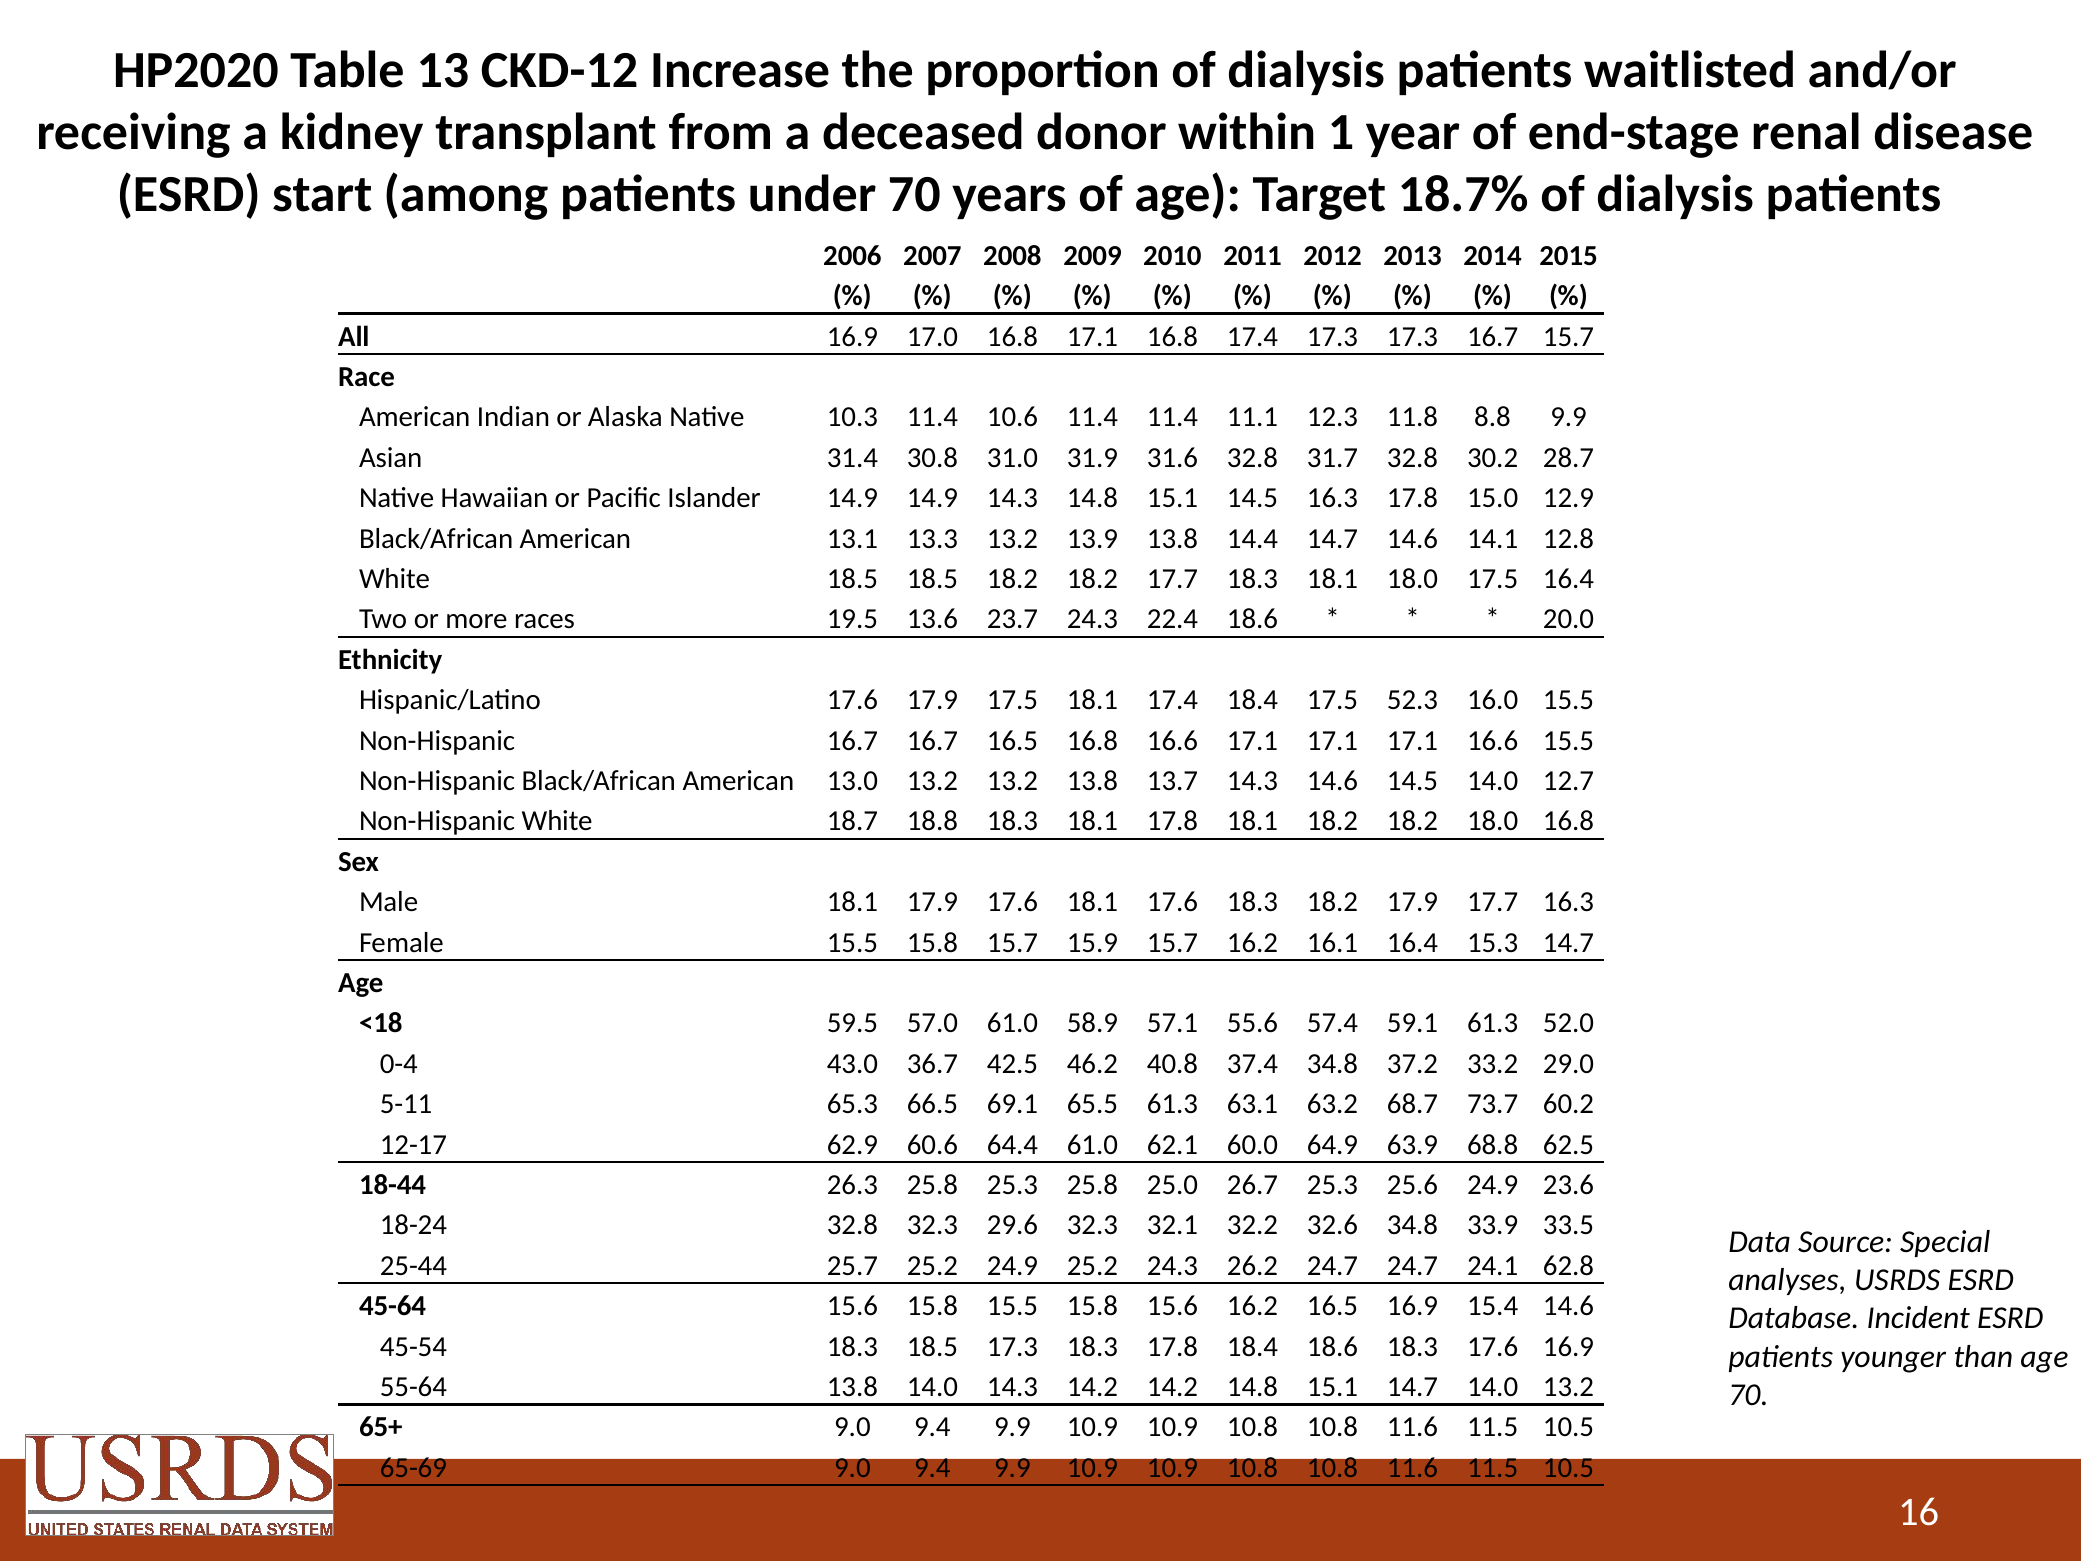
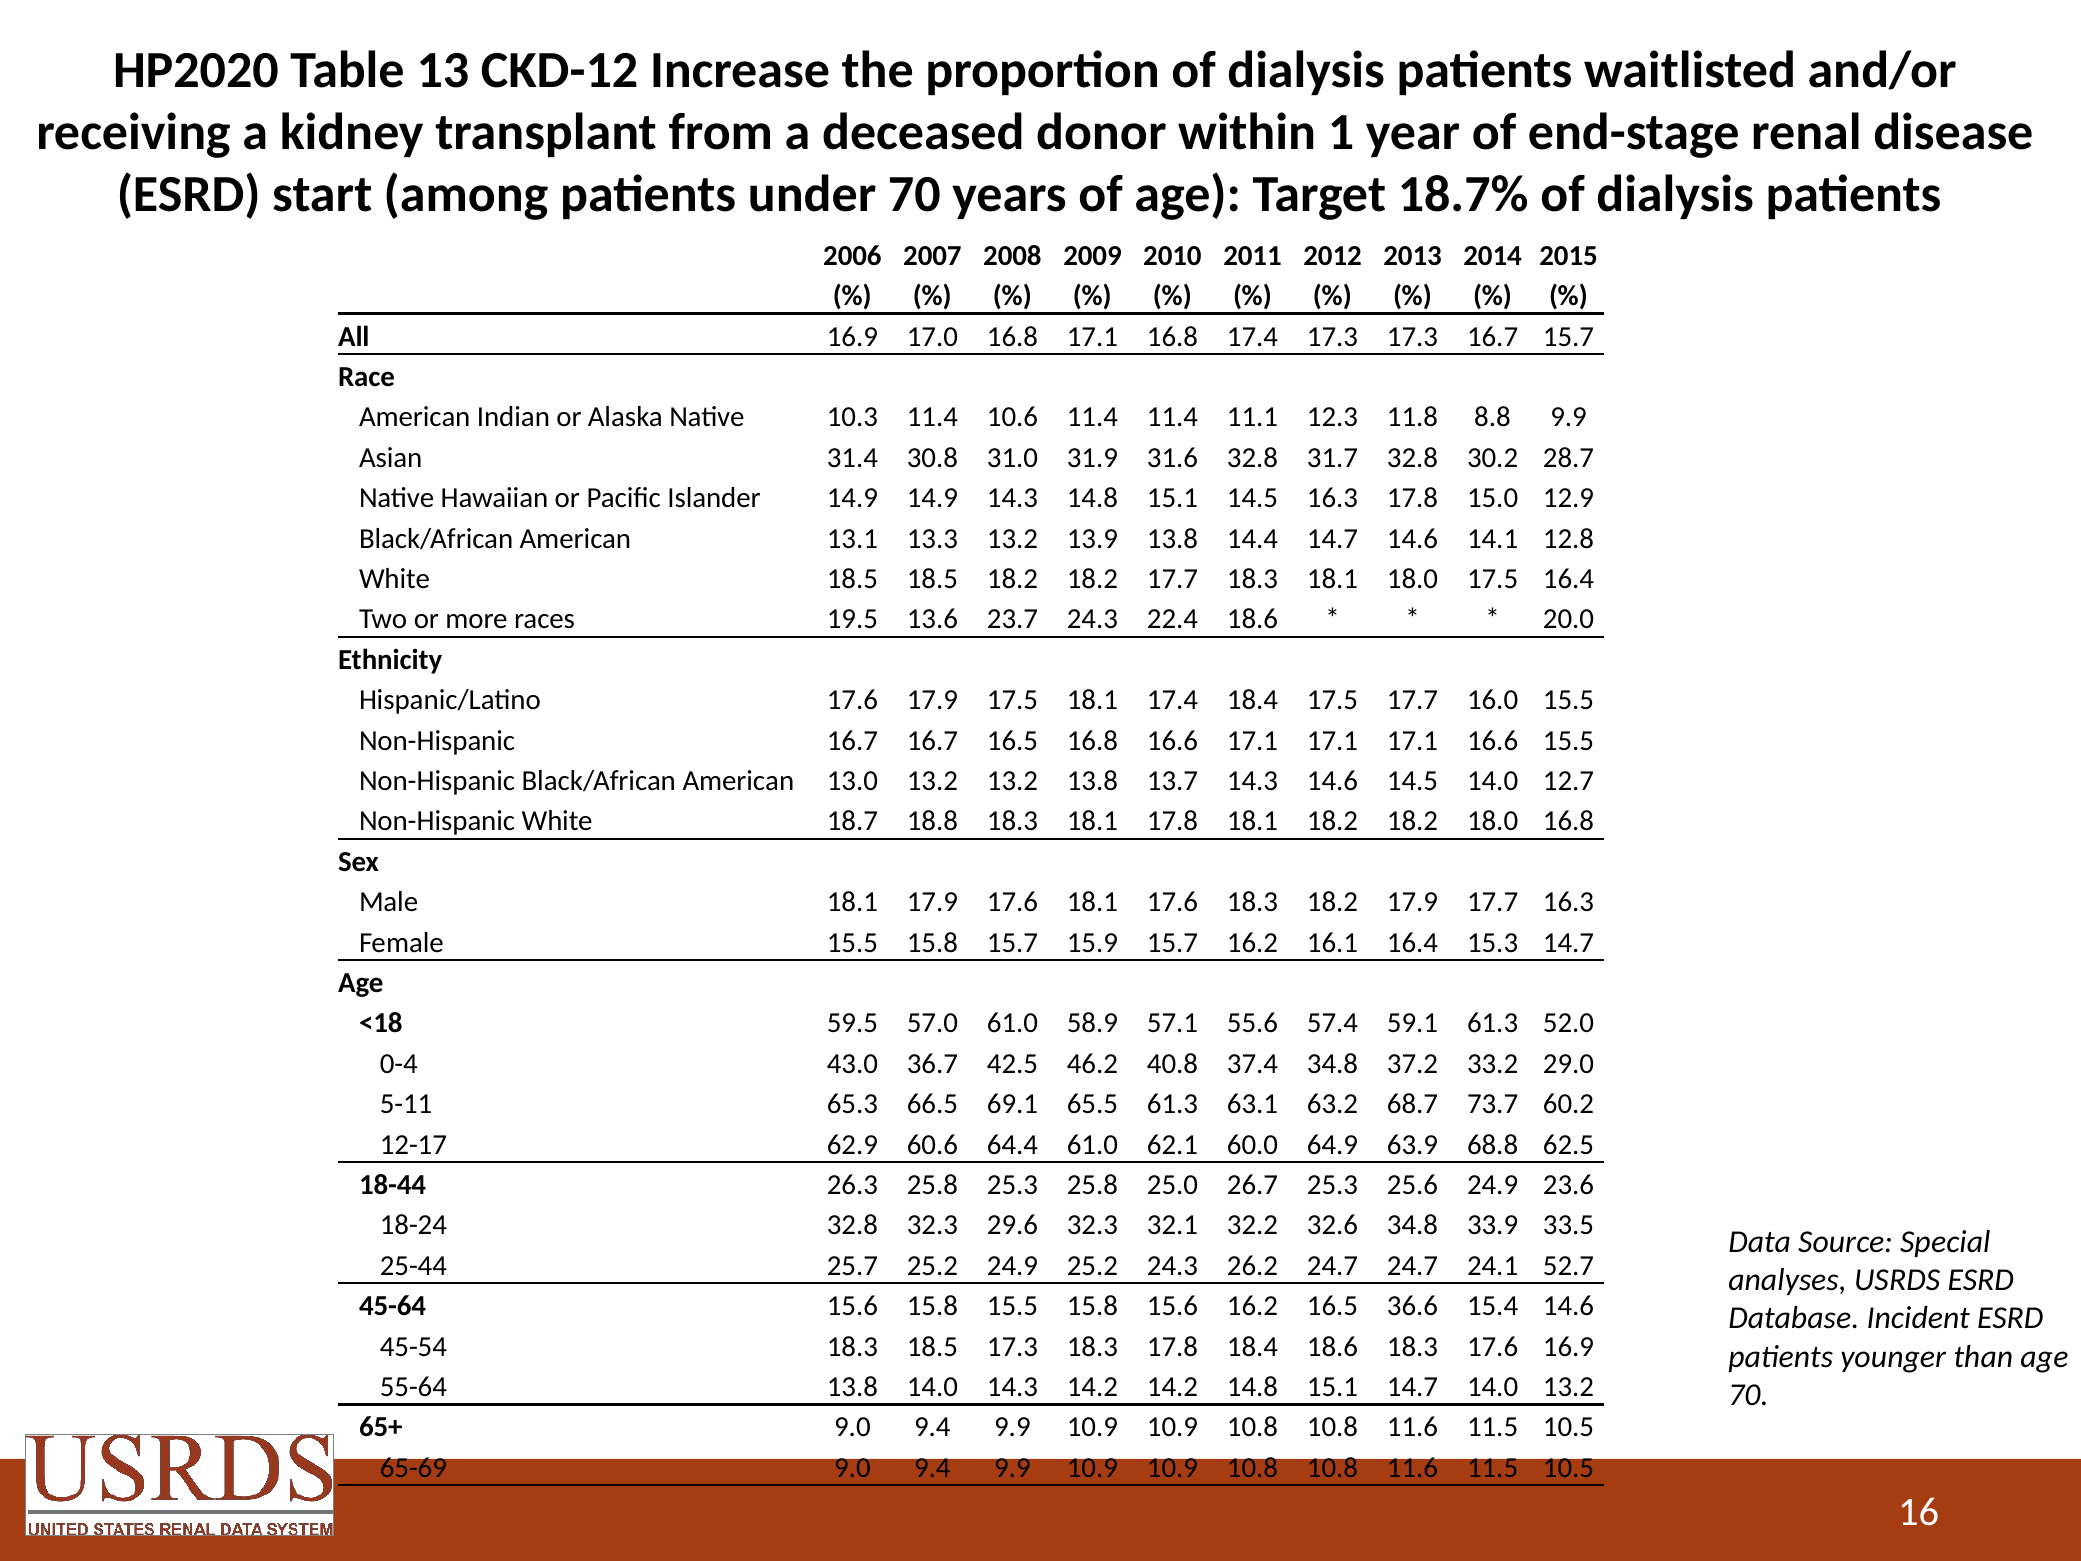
17.5 52.3: 52.3 -> 17.7 (1413, 700)
62.8: 62.8 -> 52.7 (1569, 1266)
16.5 16.9: 16.9 -> 36.6 (1413, 1306)
